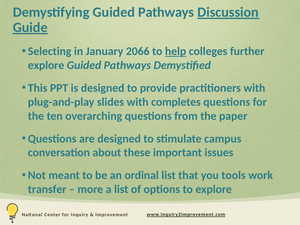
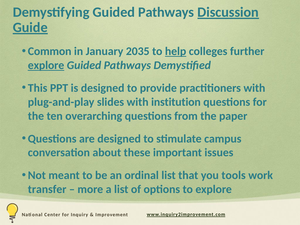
Selecting: Selecting -> Common (50, 51)
2066: 2066 -> 2035 (138, 51)
explore underline: none -> present (46, 65)
completes: completes -> institution (176, 102)
